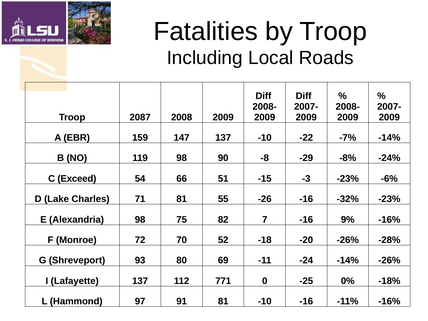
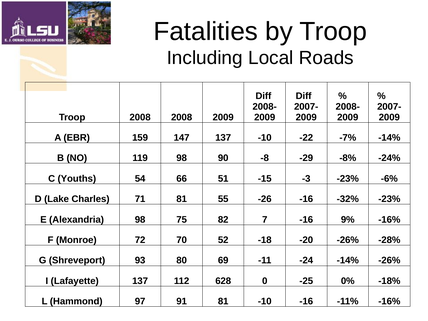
Troop 2087: 2087 -> 2008 (140, 117)
Exceed: Exceed -> Youths (77, 179)
771: 771 -> 628 (223, 281)
